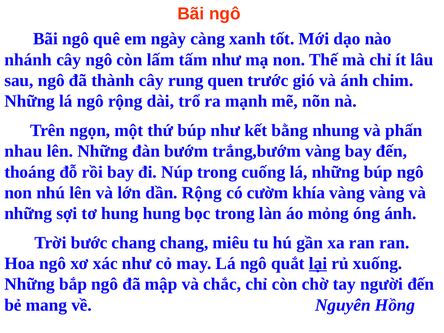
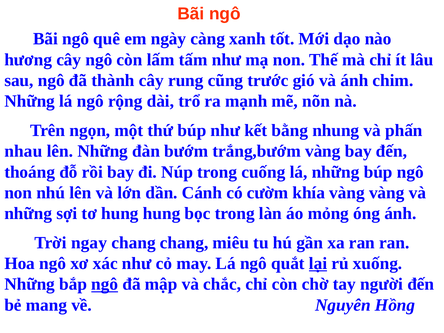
nhánh: nhánh -> hương (28, 60)
quen: quen -> cũng (226, 80)
dần Rộng: Rộng -> Cánh (202, 193)
bước: bước -> ngay (89, 243)
ngô underline: none -> present (105, 284)
